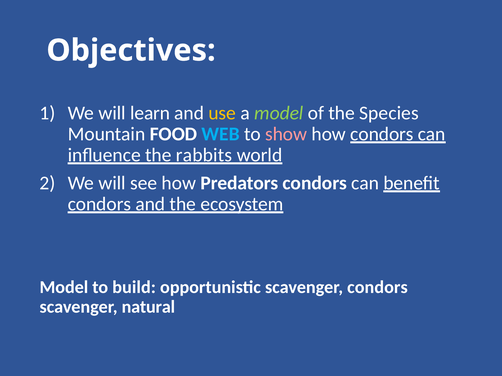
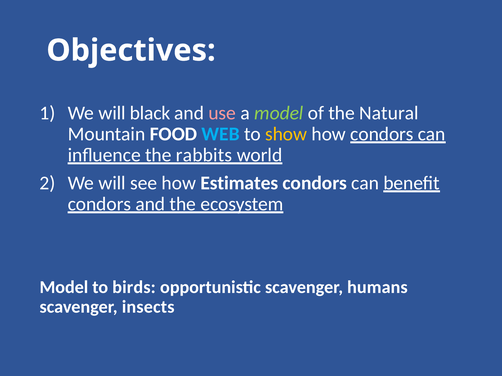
learn: learn -> black (150, 113)
use colour: yellow -> pink (222, 113)
Species: Species -> Natural (389, 113)
show colour: pink -> yellow (286, 134)
Predators: Predators -> Estimates (239, 183)
build: build -> birds (134, 288)
scavenger condors: condors -> humans (377, 288)
natural: natural -> insects (148, 307)
